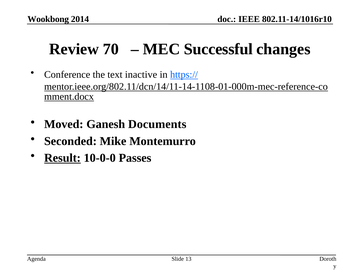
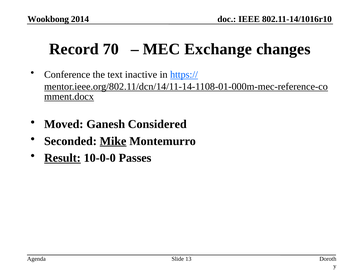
Review: Review -> Record (74, 49)
Successful: Successful -> Exchange (218, 49)
Documents: Documents -> Considered (157, 124)
Mike underline: none -> present (113, 141)
